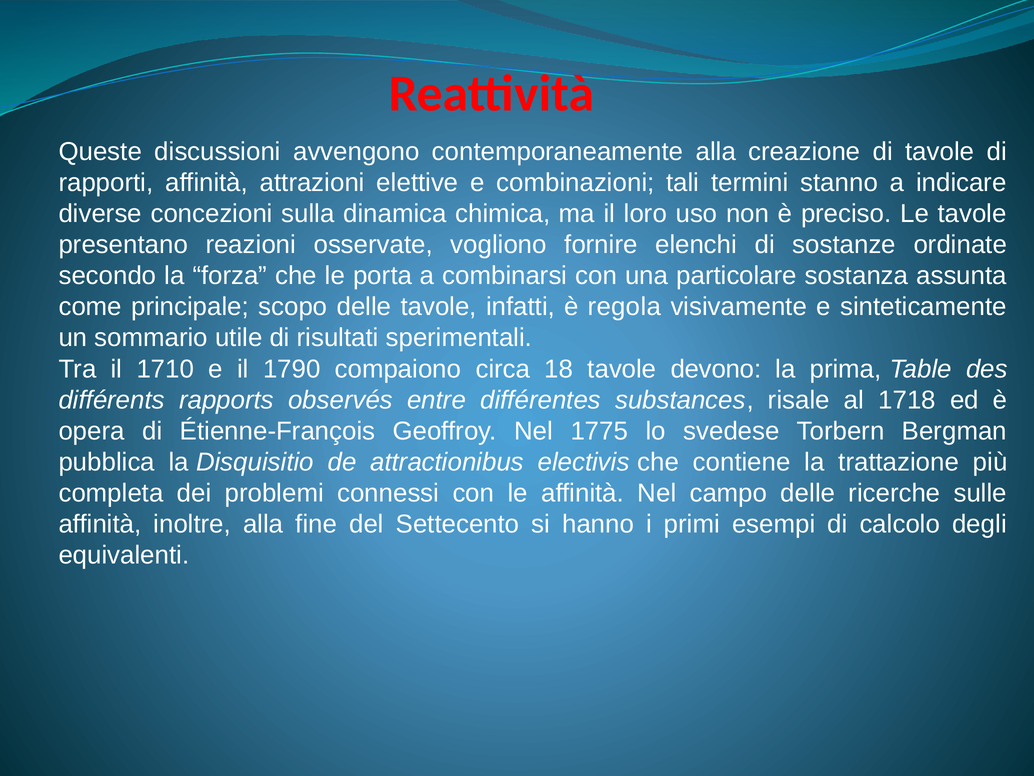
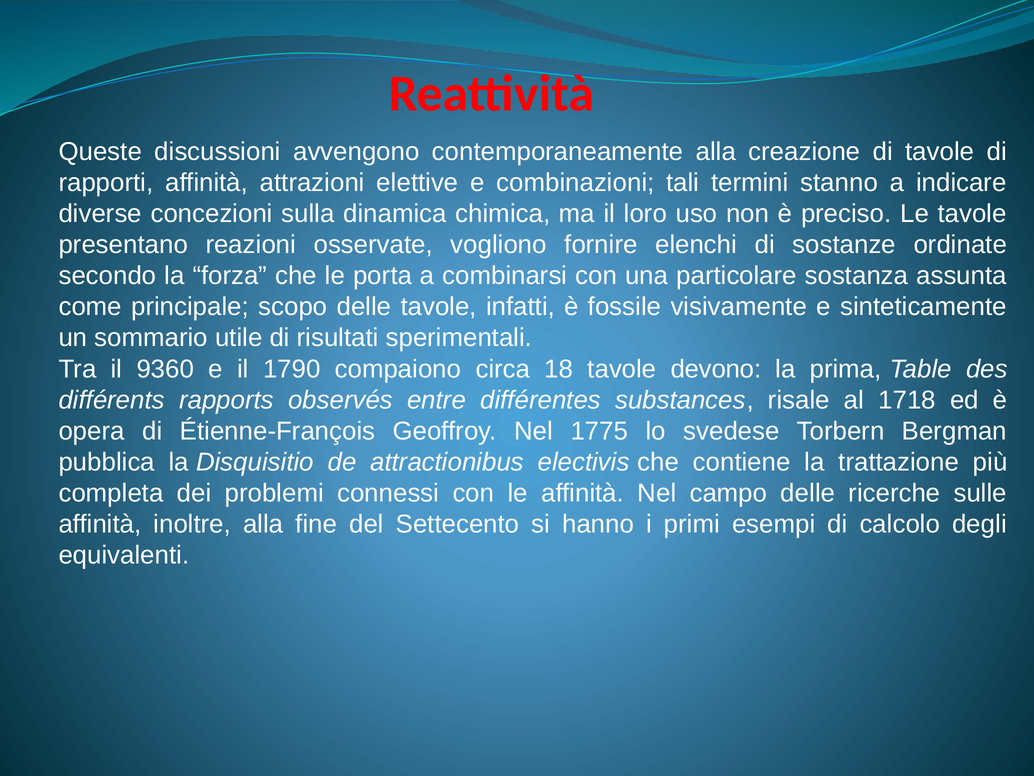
regola: regola -> fossile (625, 307)
1710: 1710 -> 9360 (165, 369)
